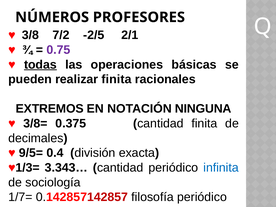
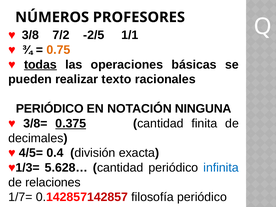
2/1: 2/1 -> 1/1 (130, 35)
0.75 colour: purple -> orange (58, 50)
realizar finita: finita -> texto (116, 79)
EXTREMOS: EXTREMOS -> PERIÓDICO (50, 109)
0.375 underline: none -> present (71, 123)
9/5=: 9/5= -> 4/5= (31, 153)
3.343…: 3.343… -> 5.628… (66, 168)
sociología: sociología -> relaciones (53, 182)
